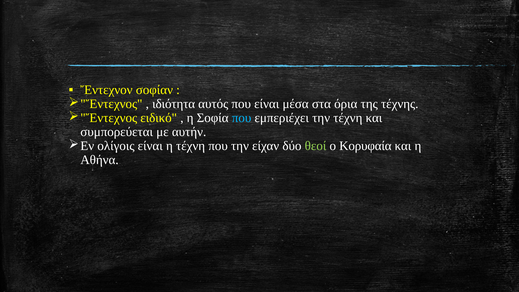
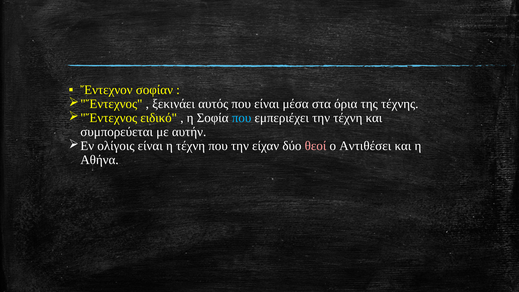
ιδιότητα: ιδιότητα -> ξεκινάει (174, 104)
θεοί colour: light green -> pink (316, 146)
Κορυφαία: Κορυφαία -> Αντιθέσει (365, 146)
